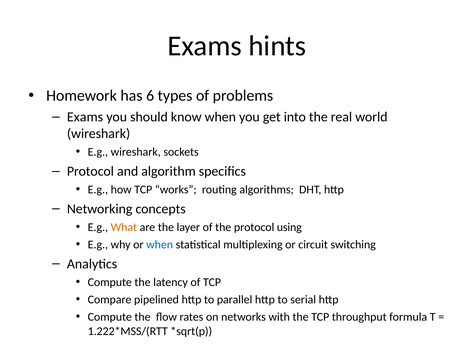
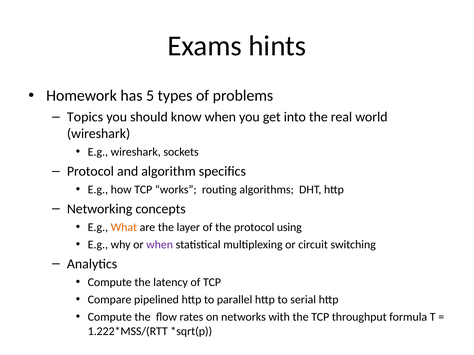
6: 6 -> 5 (150, 96)
Exams: Exams -> Topics (85, 117)
when colour: blue -> purple (160, 245)
